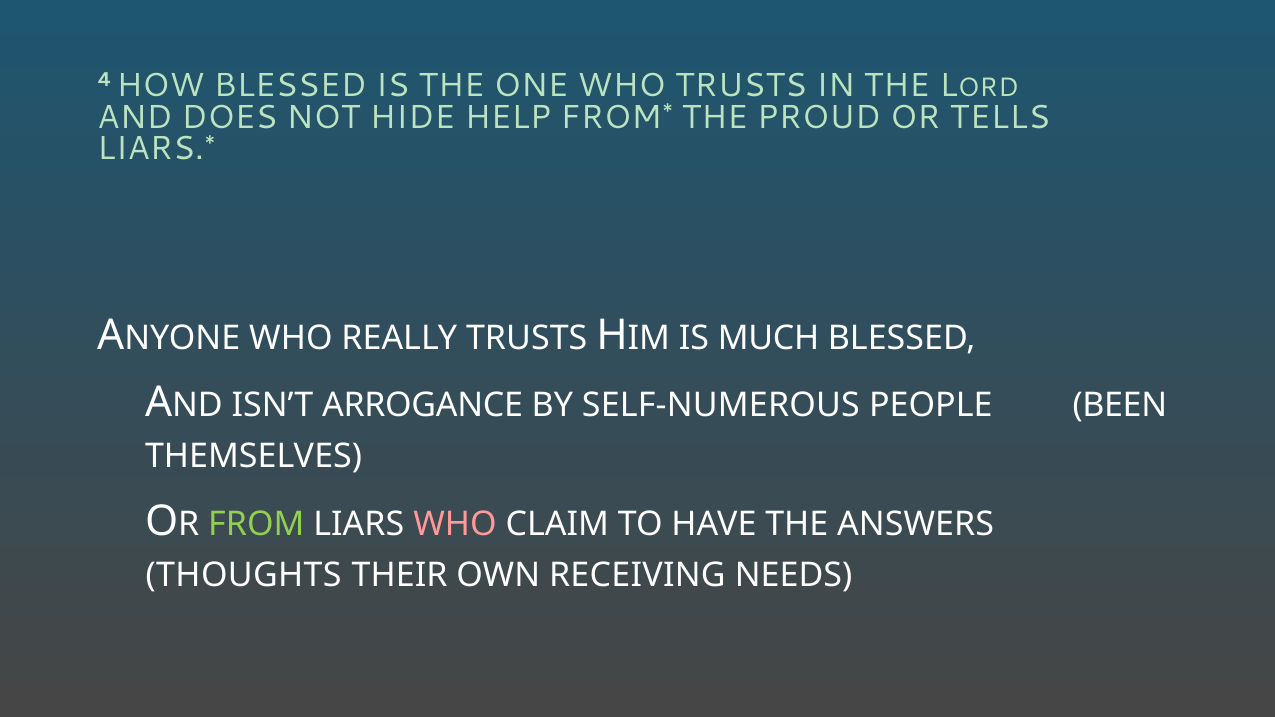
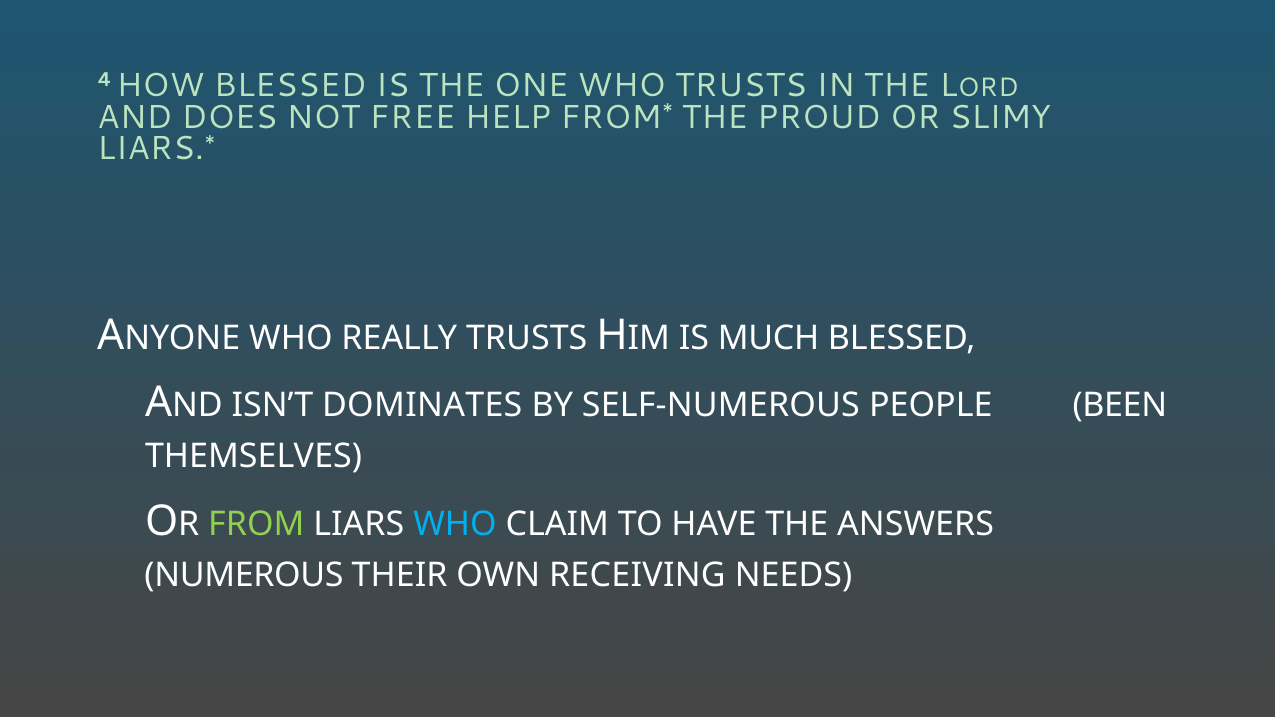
HIDE: HIDE -> FREE (412, 117)
TELLS: TELLS -> SLIMY (1000, 117)
ARROGANCE: ARROGANCE -> DOMINATES (422, 406)
WHO colour: pink -> light blue (455, 524)
THOUGHTS: THOUGHTS -> NUMEROUS (244, 575)
